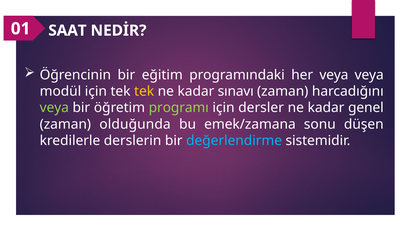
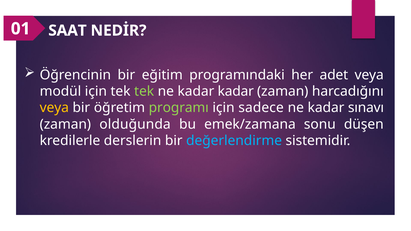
her veya: veya -> adet (334, 75)
tek colour: yellow -> light green (144, 91)
kadar sınavı: sınavı -> kadar (236, 91)
veya colour: light green -> yellow (54, 108)
dersler: dersler -> sadece (261, 108)
genel: genel -> sınavı (366, 108)
